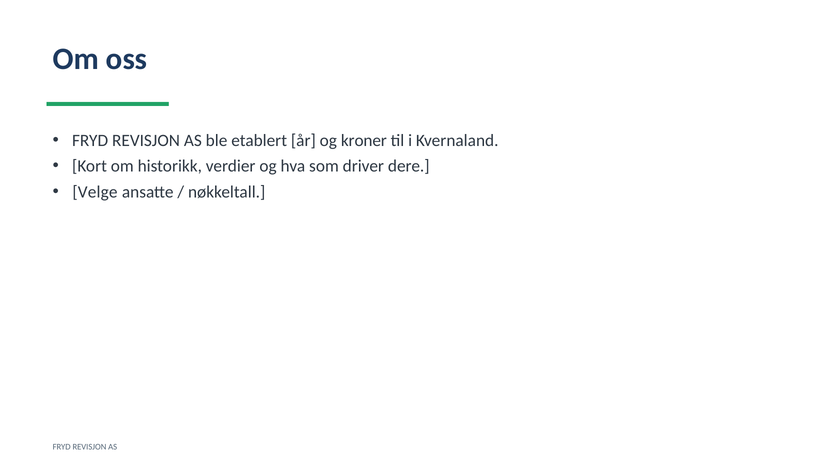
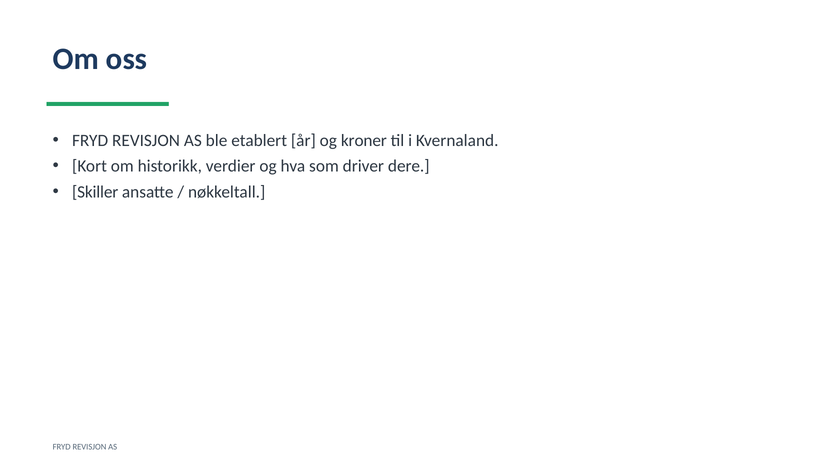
Velge: Velge -> Skiller (95, 192)
